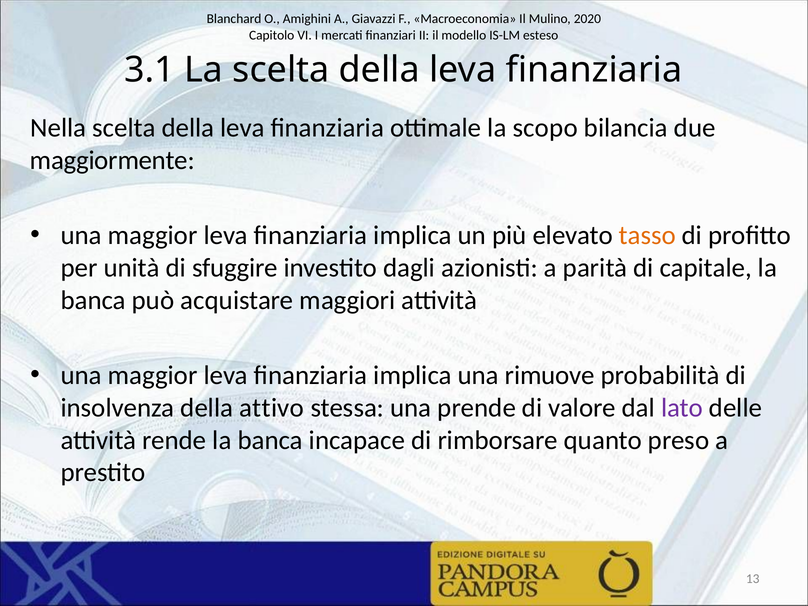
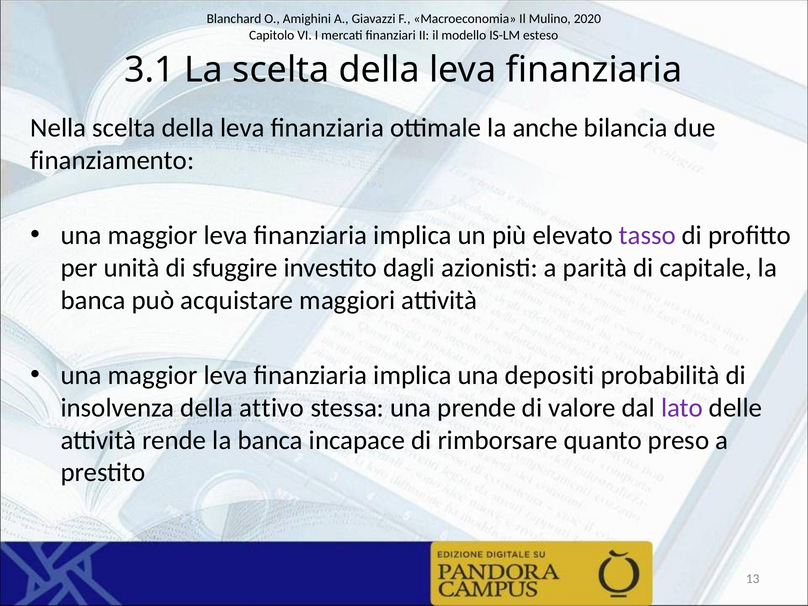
scopo: scopo -> anche (545, 128)
maggiormente: maggiormente -> finanziamento (112, 160)
tasso colour: orange -> purple (647, 236)
rimuove: rimuove -> depositi (550, 376)
